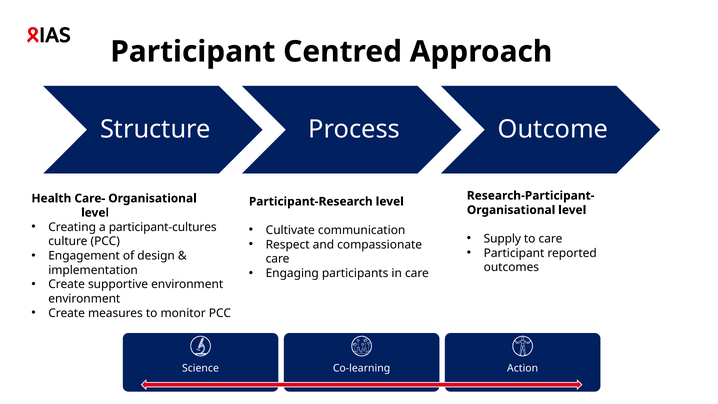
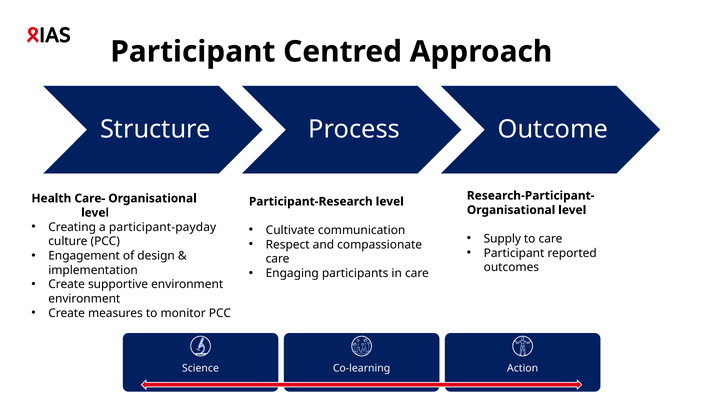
participant-cultures: participant-cultures -> participant-payday (163, 227)
